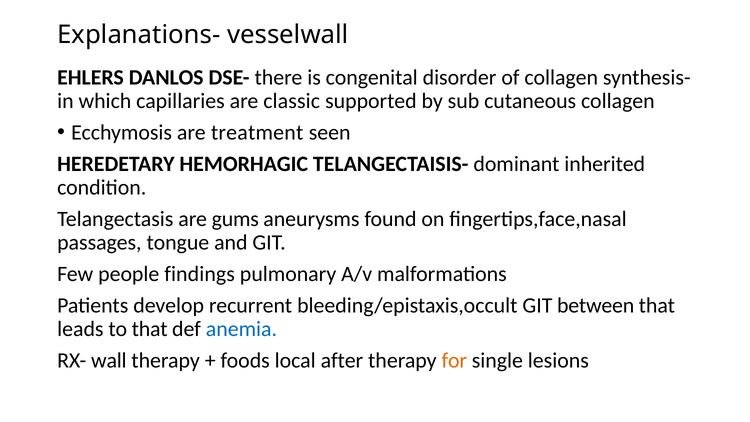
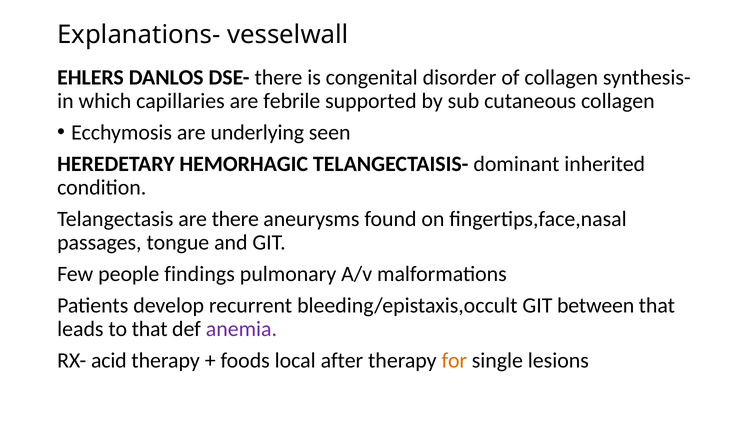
classic: classic -> febrile (292, 101)
treatment: treatment -> underlying (257, 132)
are gums: gums -> there (235, 219)
anemia colour: blue -> purple (241, 329)
wall: wall -> acid (109, 360)
